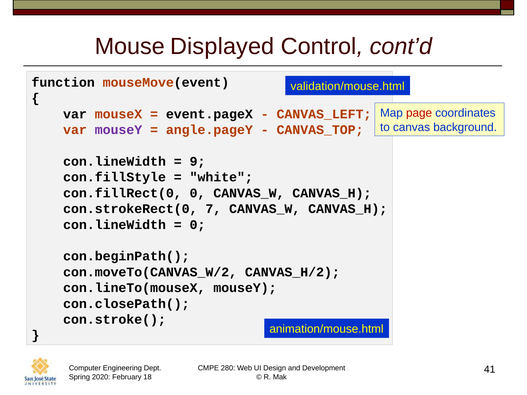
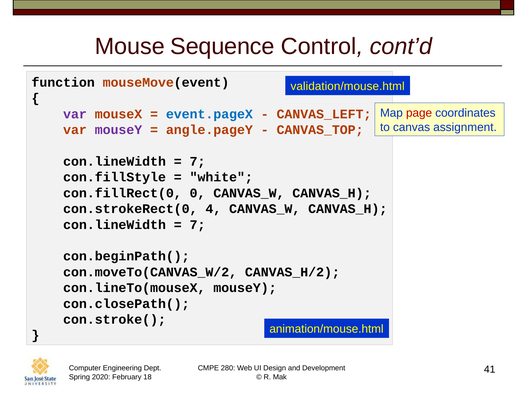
Displayed: Displayed -> Sequence (222, 46)
var colour: black -> purple (75, 114)
event.pageX colour: black -> blue (209, 114)
background: background -> assignment (465, 127)
9: 9 -> 7 (198, 162)
7: 7 -> 4 (213, 209)
0: 0 -> 7 (198, 225)
